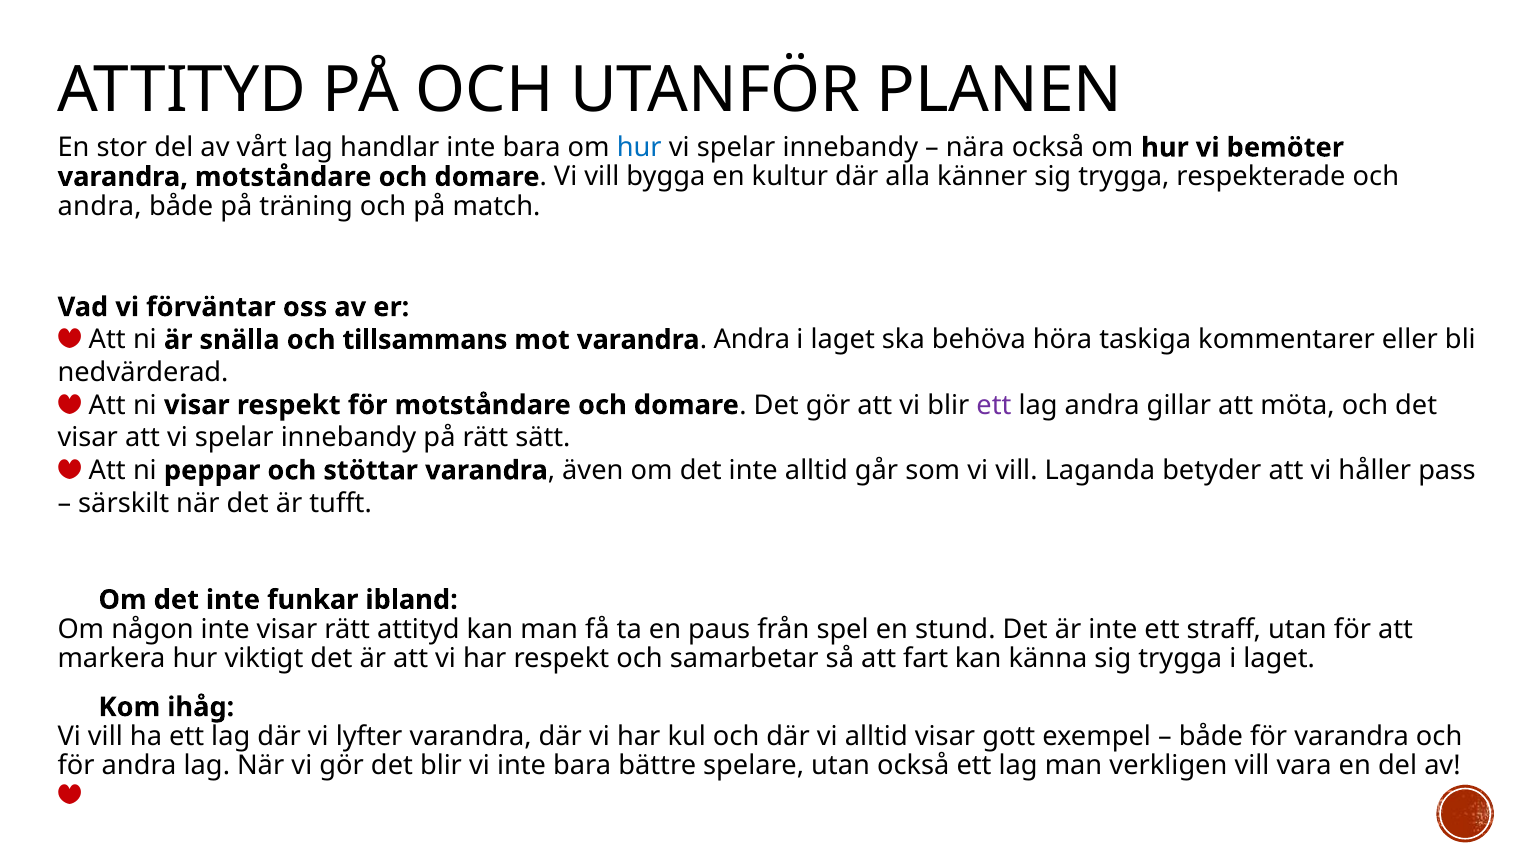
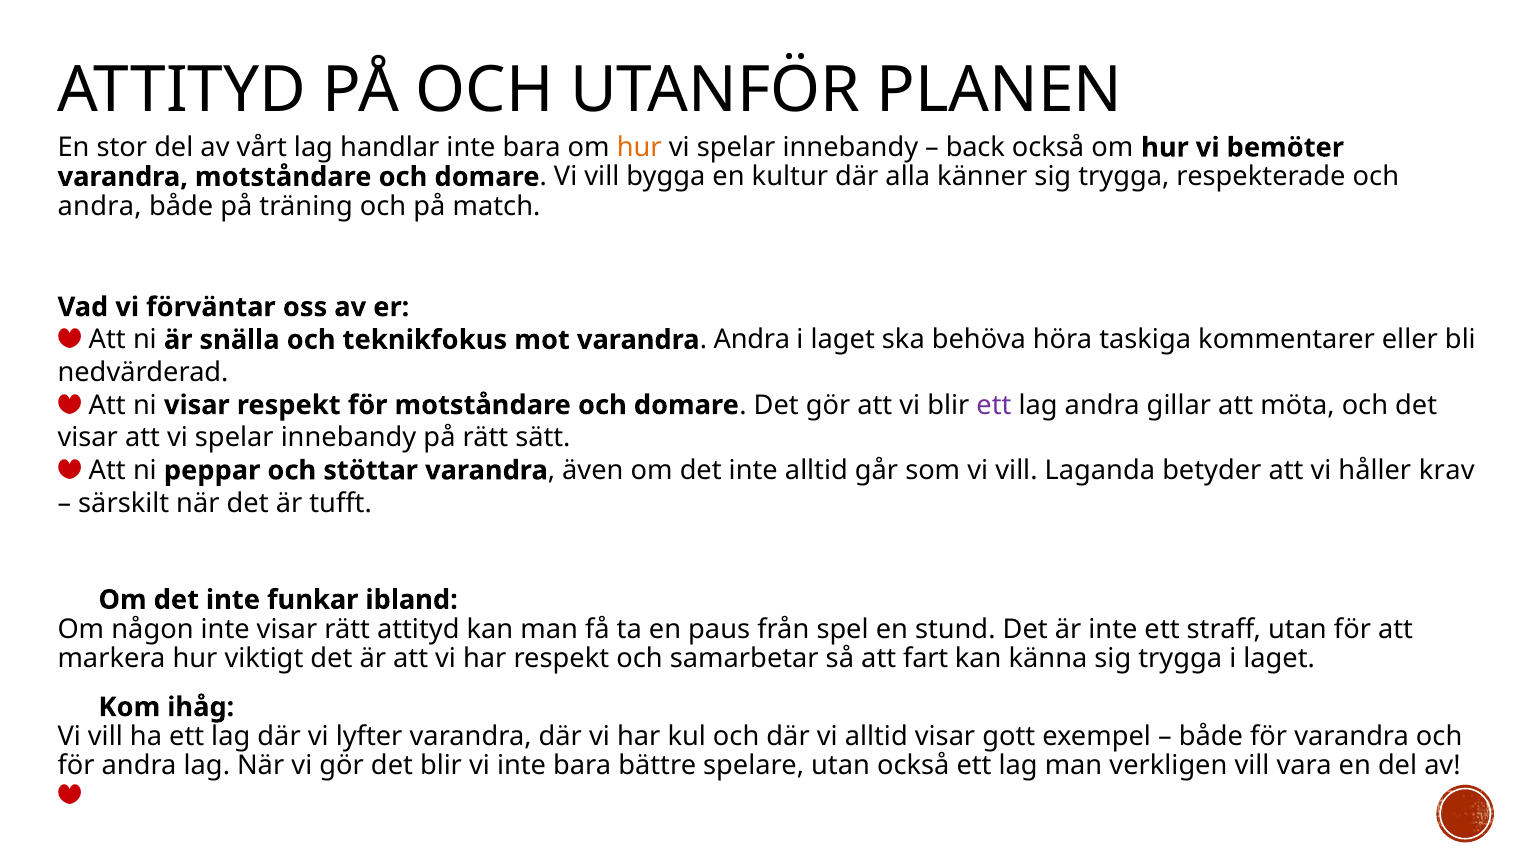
hur colour: blue -> orange (639, 148)
nära: nära -> back (975, 148)
tillsammans: tillsammans -> teknikfokus (425, 340)
pass: pass -> krav (1447, 470)
